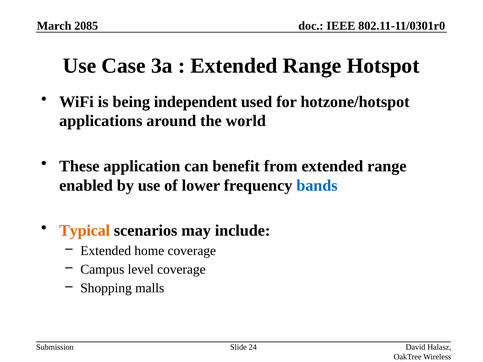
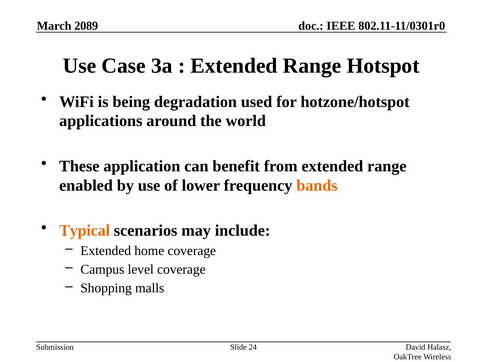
2085: 2085 -> 2089 (86, 26)
independent: independent -> degradation (196, 102)
bands colour: blue -> orange (317, 185)
